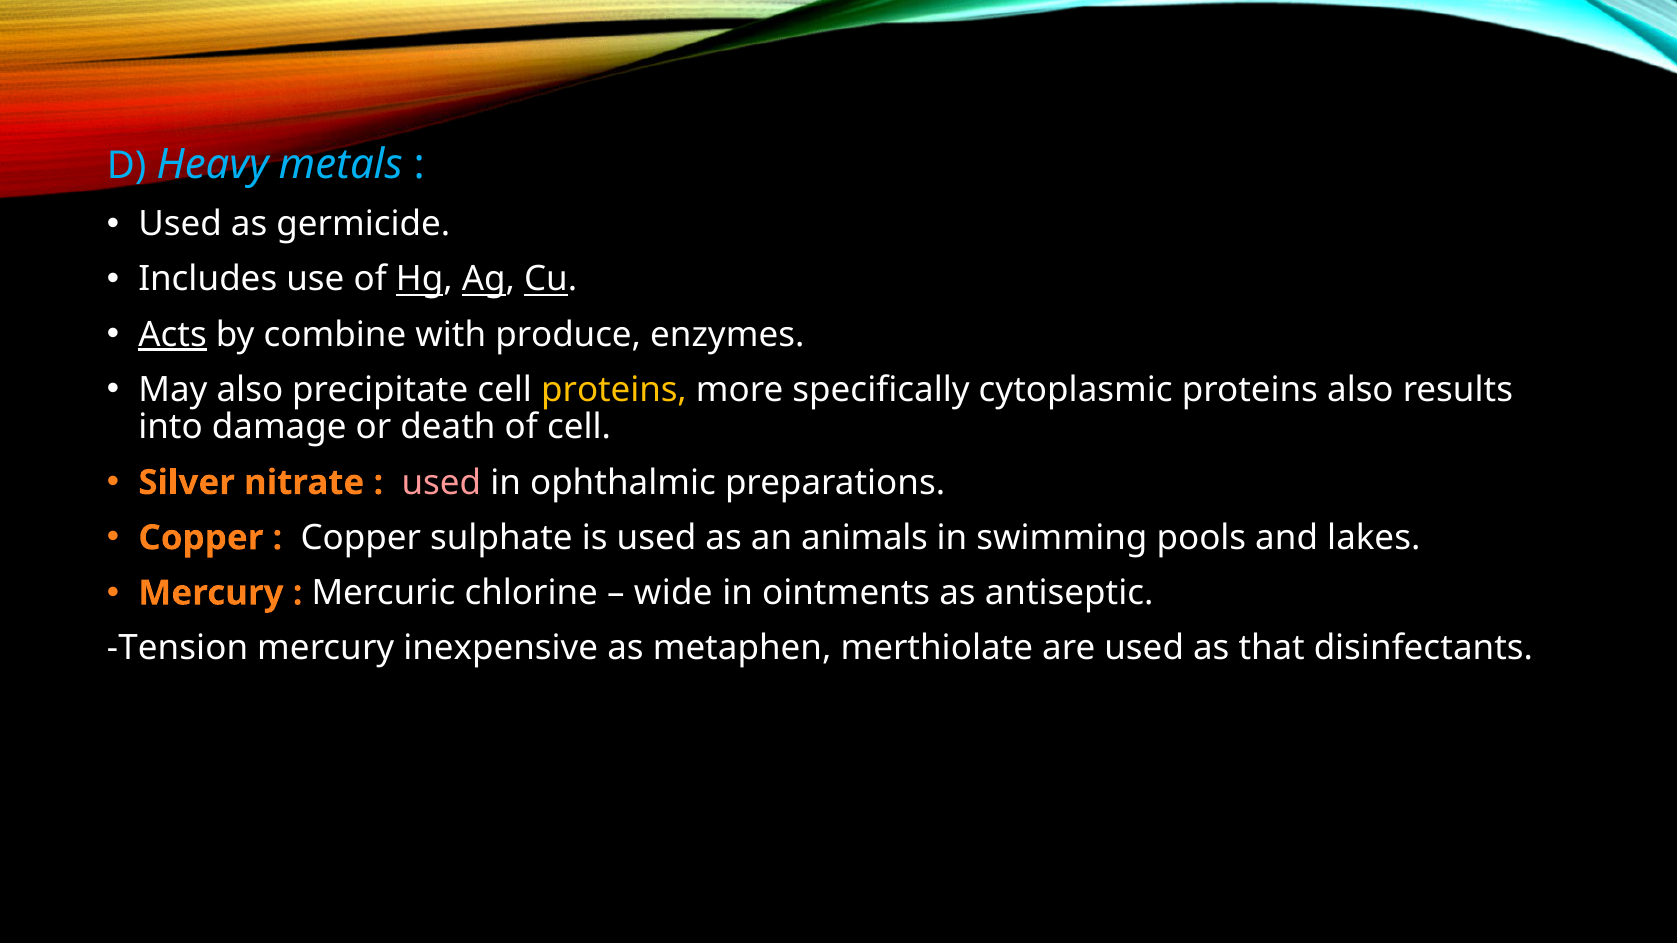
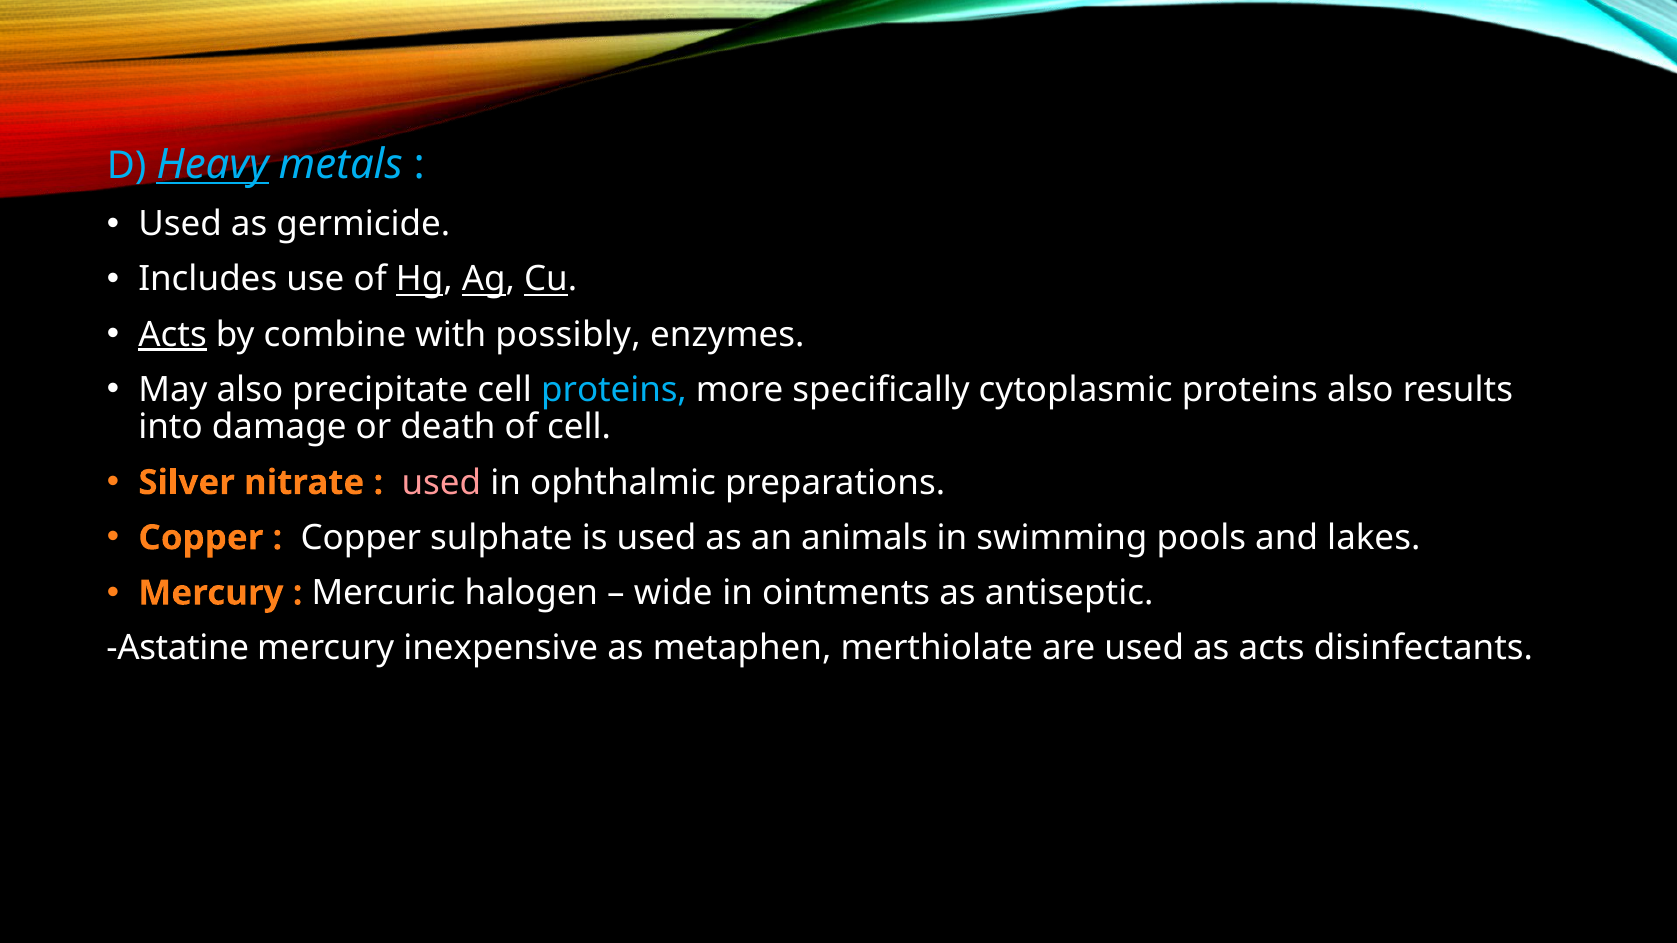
Heavy underline: none -> present (212, 165)
produce: produce -> possibly (568, 335)
proteins colour: yellow -> light blue (614, 390)
chlorine: chlorine -> halogen (531, 593)
Tension: Tension -> Astatine (178, 648)
as that: that -> acts (1272, 648)
